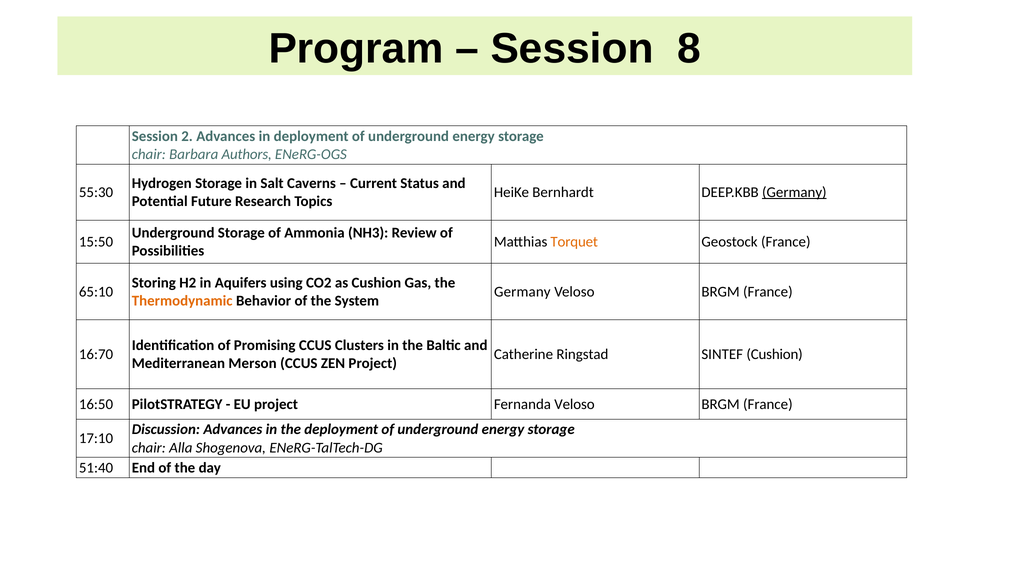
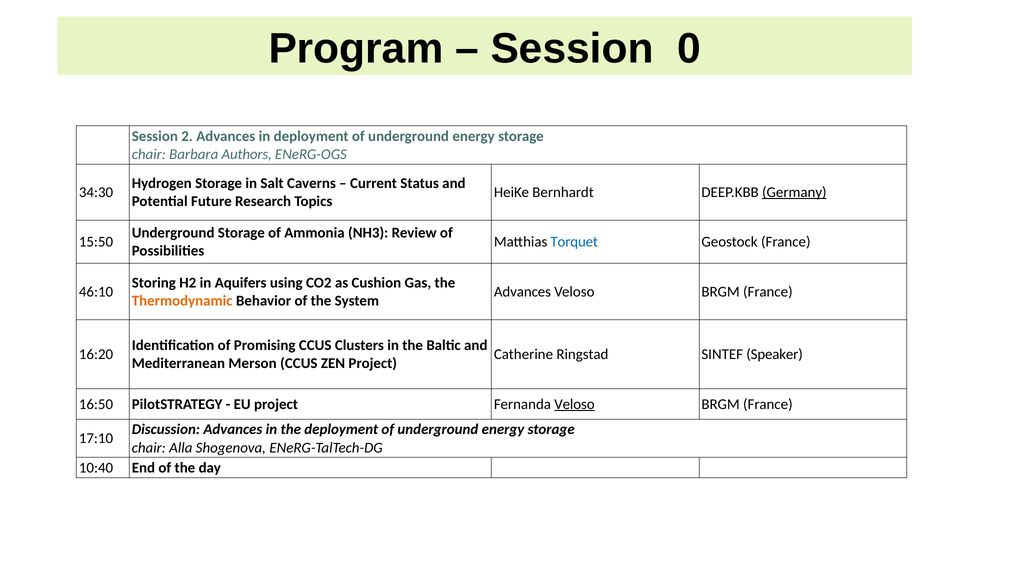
8: 8 -> 0 (689, 49)
55:30: 55:30 -> 34:30 (96, 192)
Torquet colour: orange -> blue (574, 242)
65:10: 65:10 -> 46:10 (96, 292)
Germany: Germany -> Advances (522, 292)
16:70: 16:70 -> 16:20 (96, 354)
SINTEF Cushion: Cushion -> Speaker (775, 354)
Veloso underline: none -> present (574, 404)
51:40: 51:40 -> 10:40 (96, 468)
